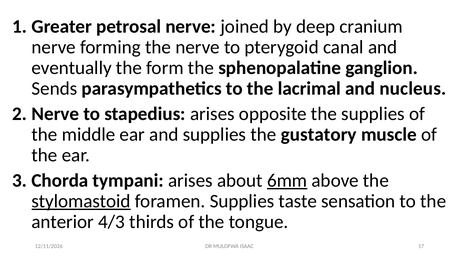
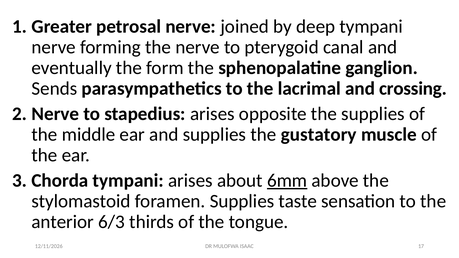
deep cranium: cranium -> tympani (371, 26)
nucleus: nucleus -> crossing (413, 88)
stylomastoid underline: present -> none (81, 201)
4/3: 4/3 -> 6/3 (112, 222)
